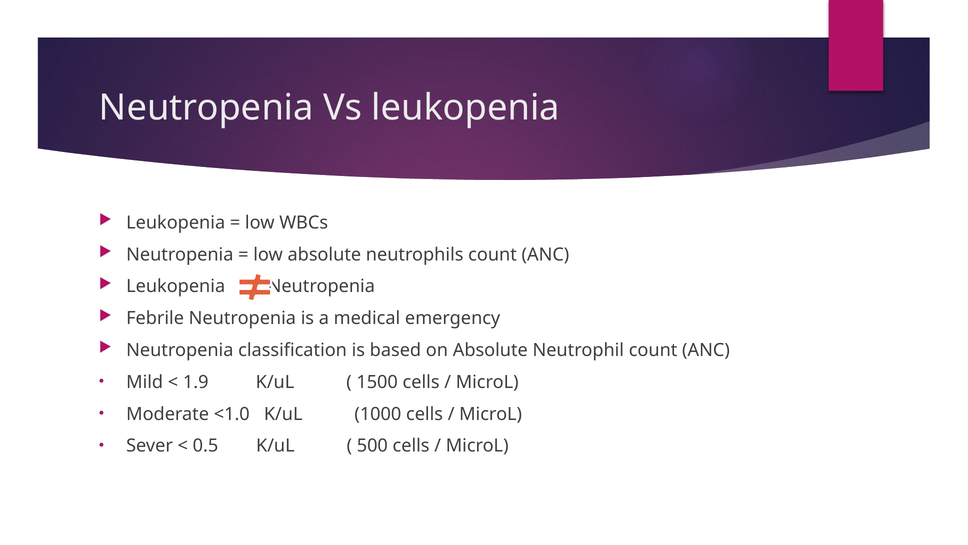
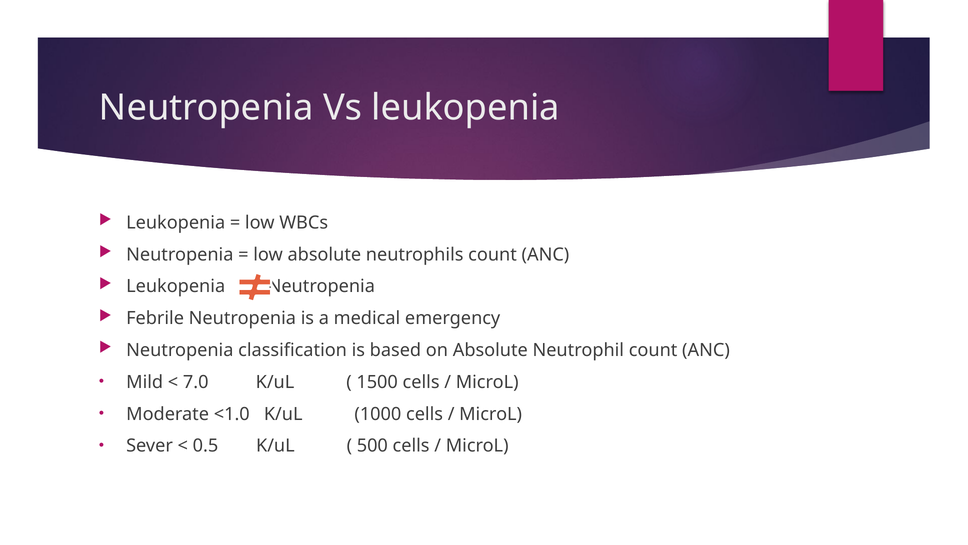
1.9: 1.9 -> 7.0 (196, 382)
